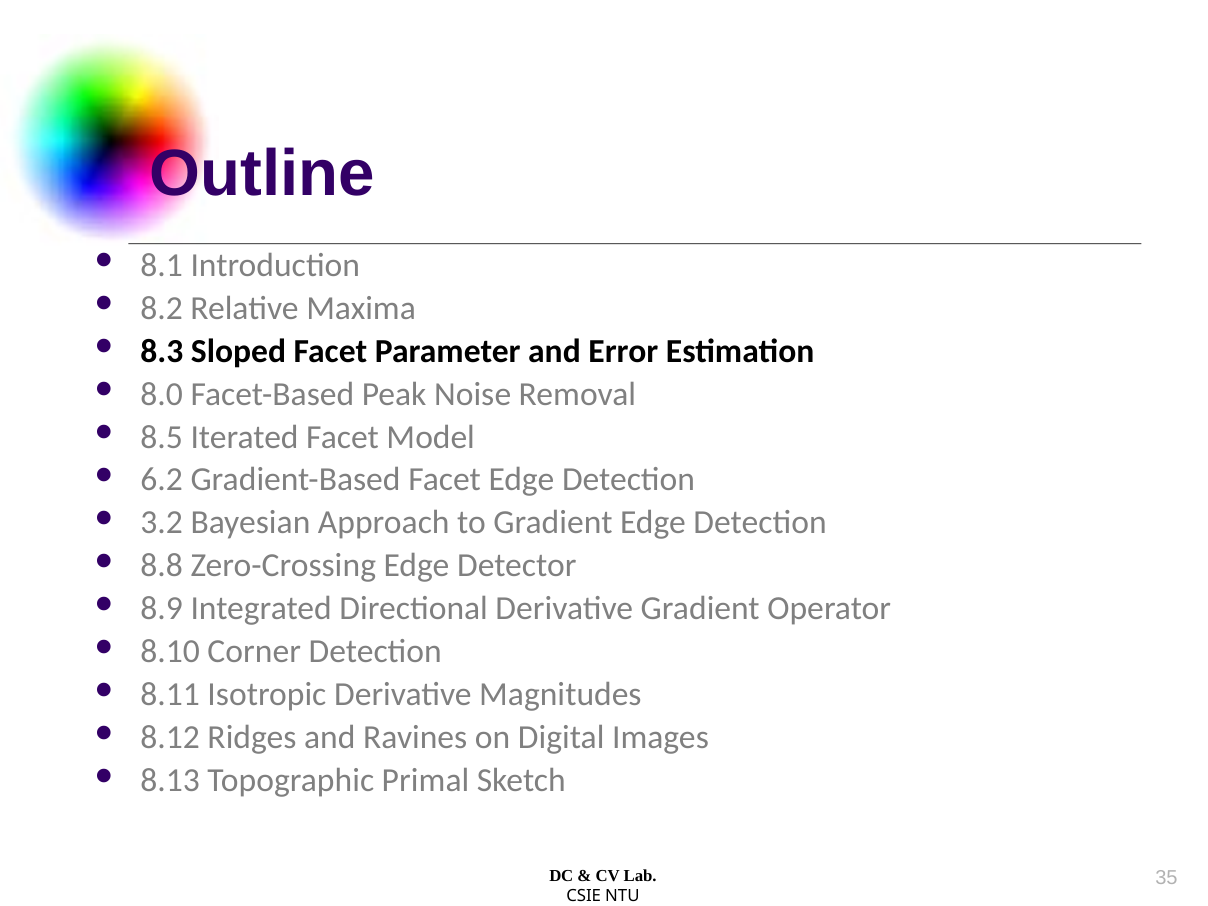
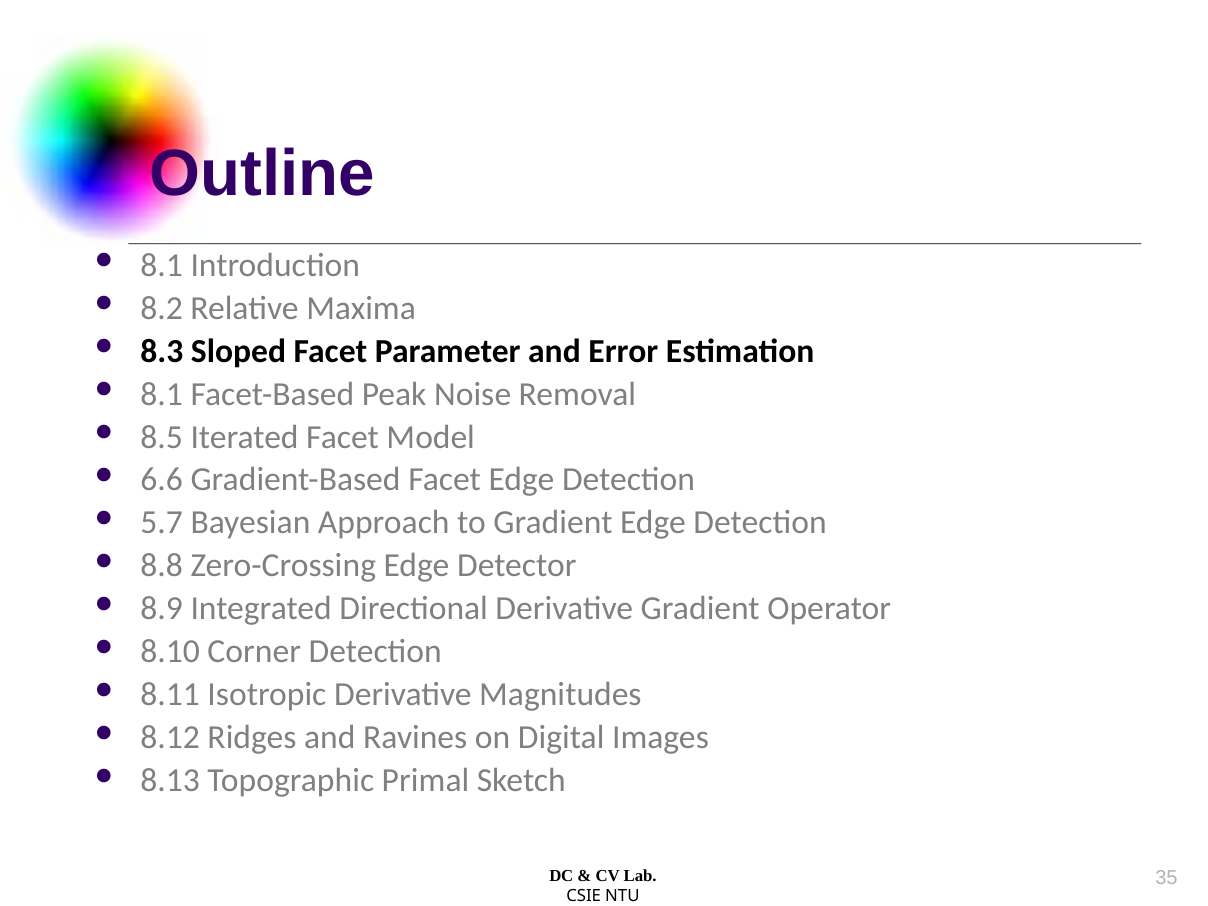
8.0: 8.0 -> 8.1 (162, 394)
6.2: 6.2 -> 6.6 (162, 480)
3.2: 3.2 -> 5.7 (162, 523)
